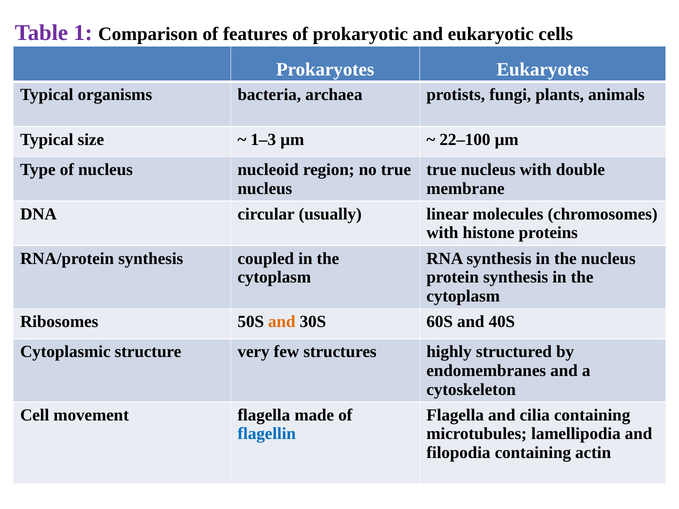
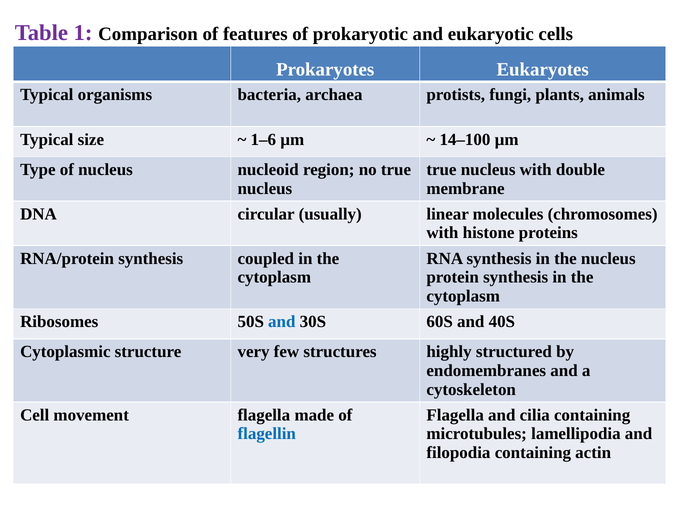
1–3: 1–3 -> 1–6 (263, 139)
22–100: 22–100 -> 14–100 (465, 139)
and colour: orange -> blue (282, 322)
